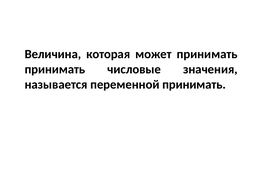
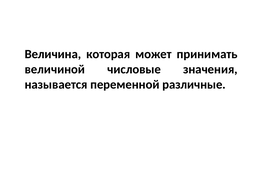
принимать: принимать -> величиной (55, 69)
переменной принимать: принимать -> различные (194, 84)
